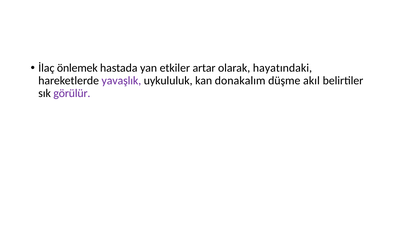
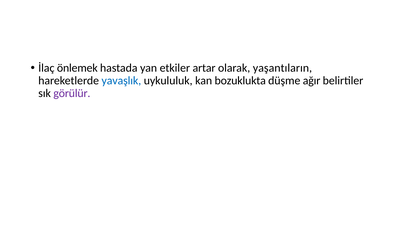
hayatındaki: hayatındaki -> yaşantıların (282, 68)
yavaşlık colour: purple -> blue (121, 81)
donakalım: donakalım -> bozuklukta (240, 81)
akıl: akıl -> ağır (312, 81)
